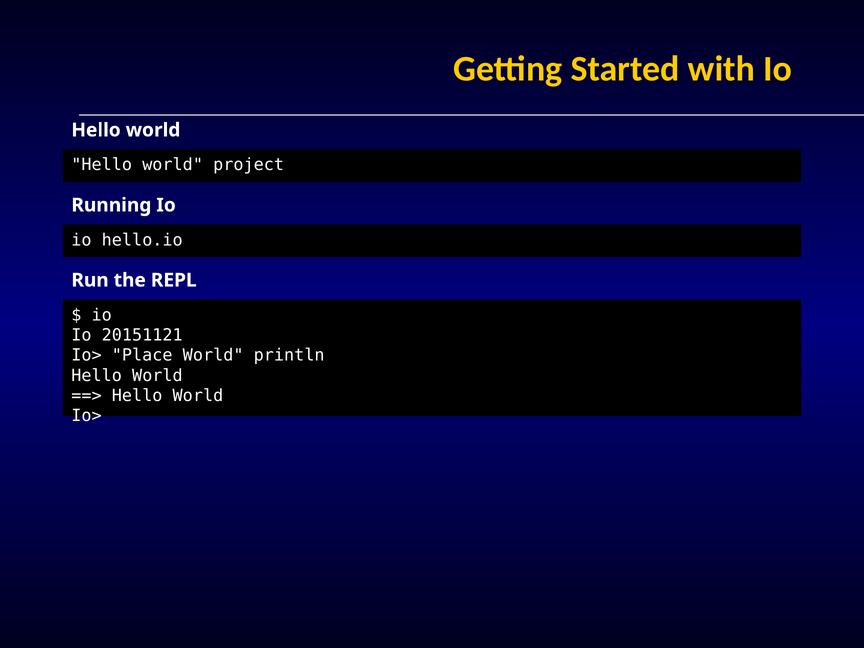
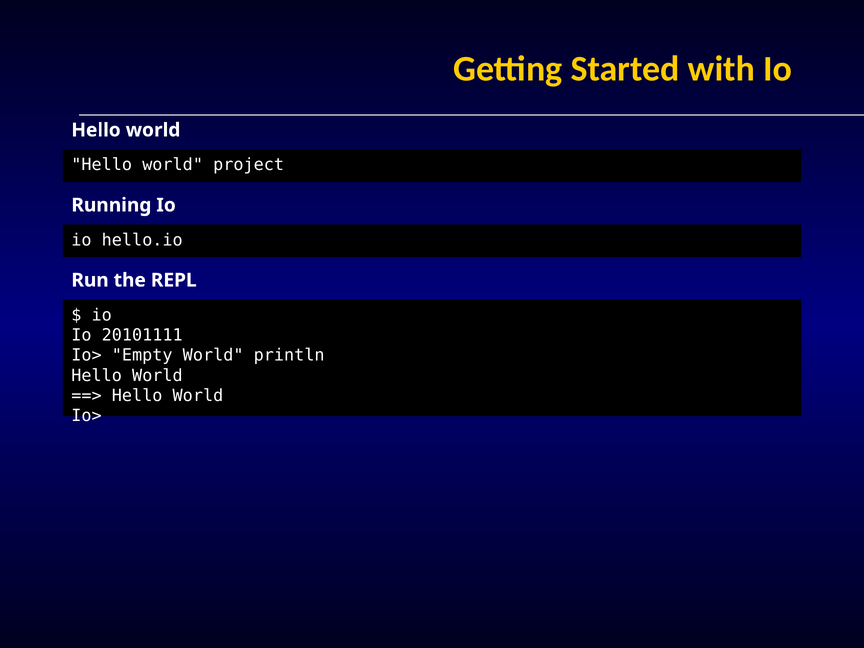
20151121: 20151121 -> 20101111 (142, 335)
Place: Place -> Empty (142, 355)
